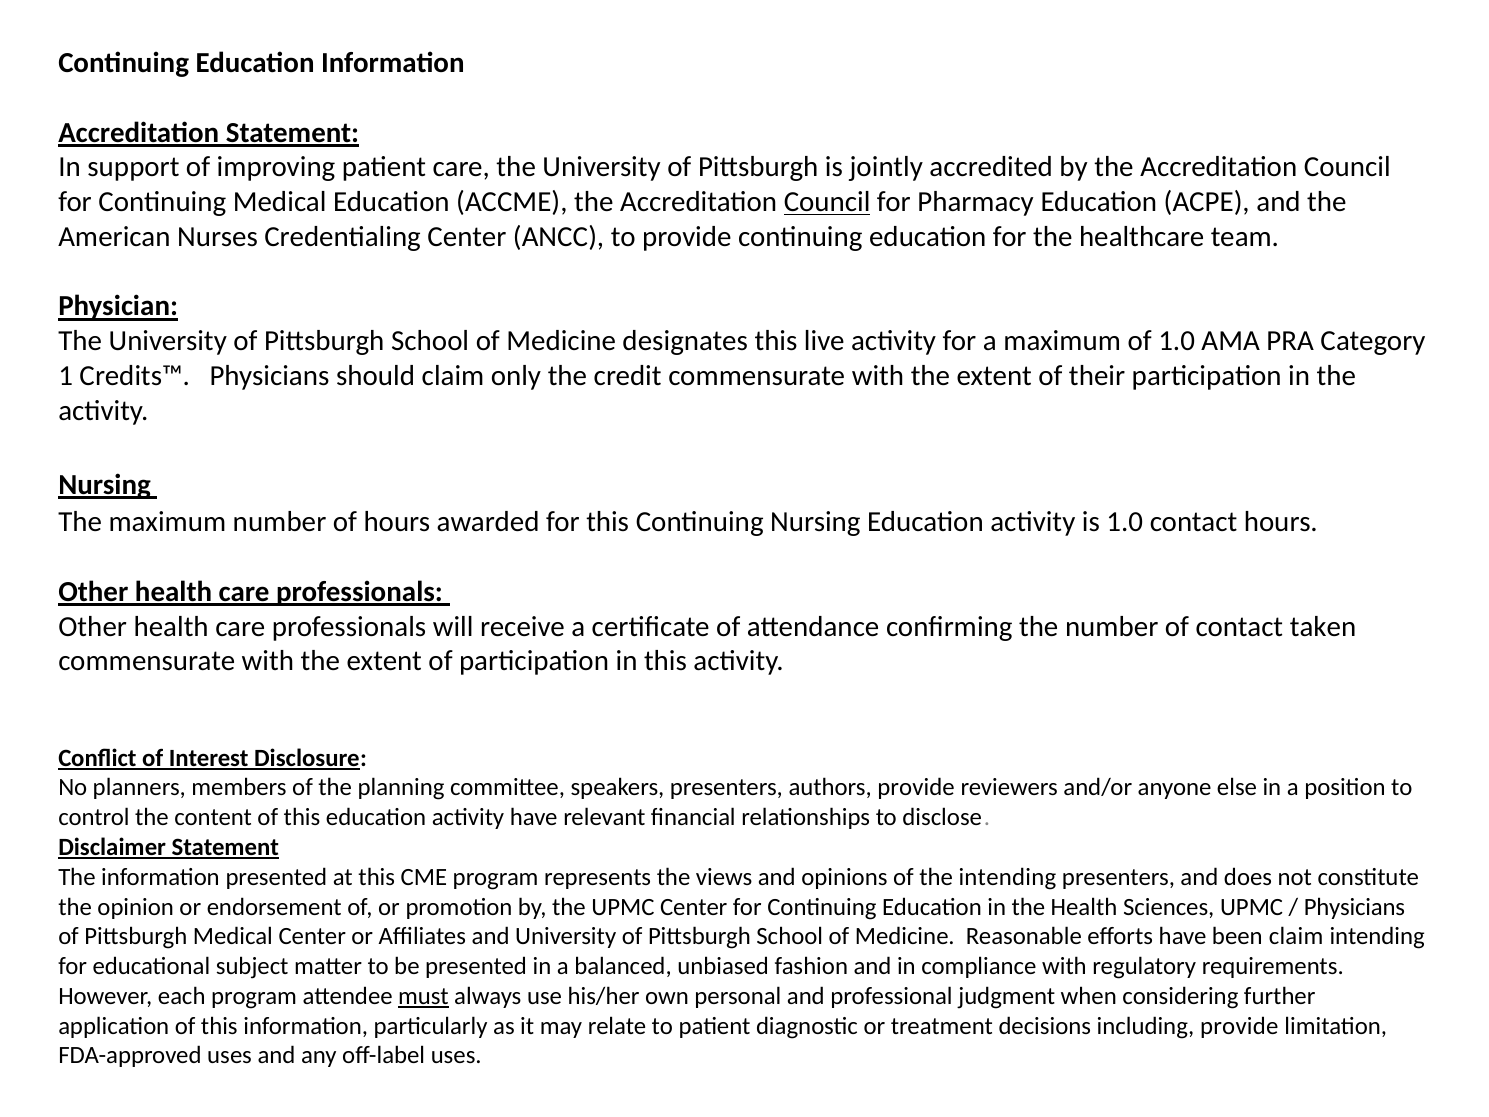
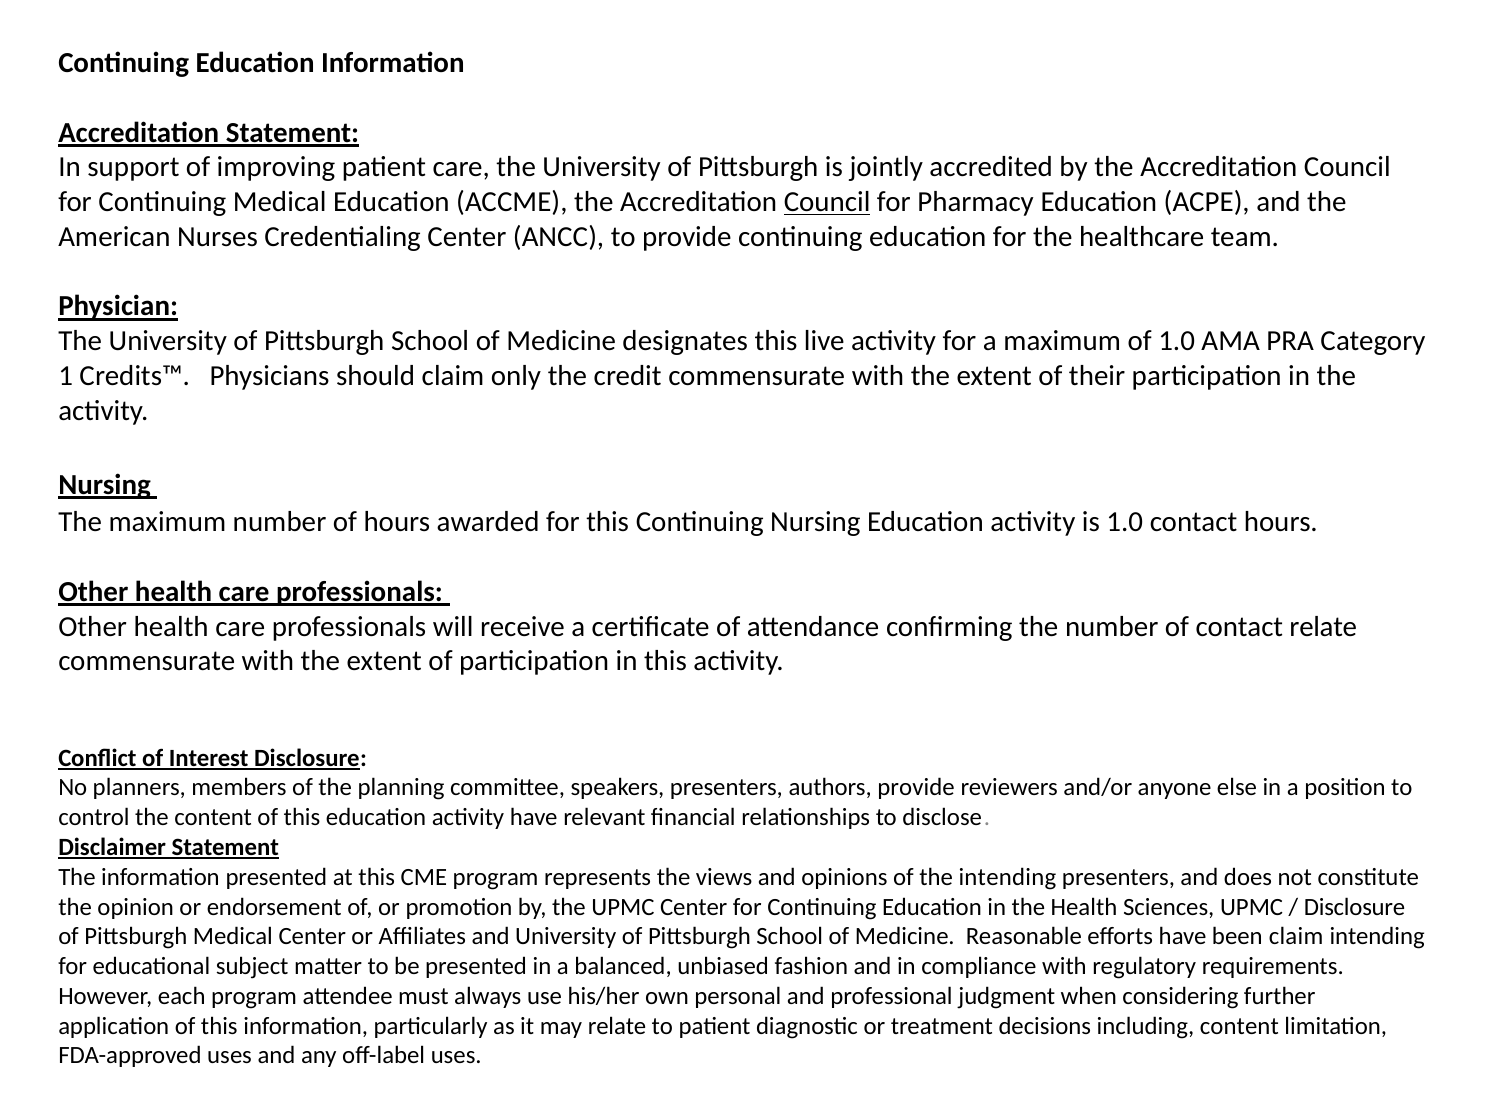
contact taken: taken -> relate (1323, 626)
Physicians: Physicians -> Disclosure (1355, 907)
must underline: present -> none (423, 996)
including provide: provide -> content (1239, 1026)
